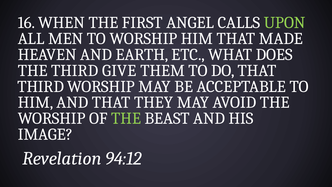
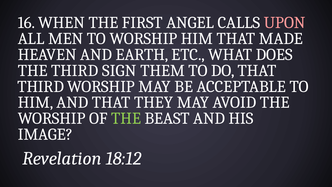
UPON colour: light green -> pink (285, 23)
GIVE: GIVE -> SIGN (119, 71)
94:12: 94:12 -> 18:12 (123, 158)
